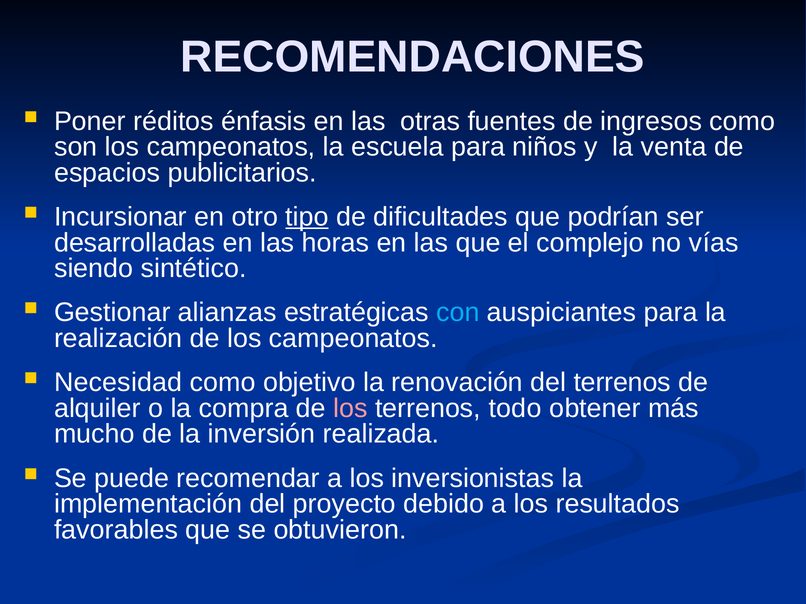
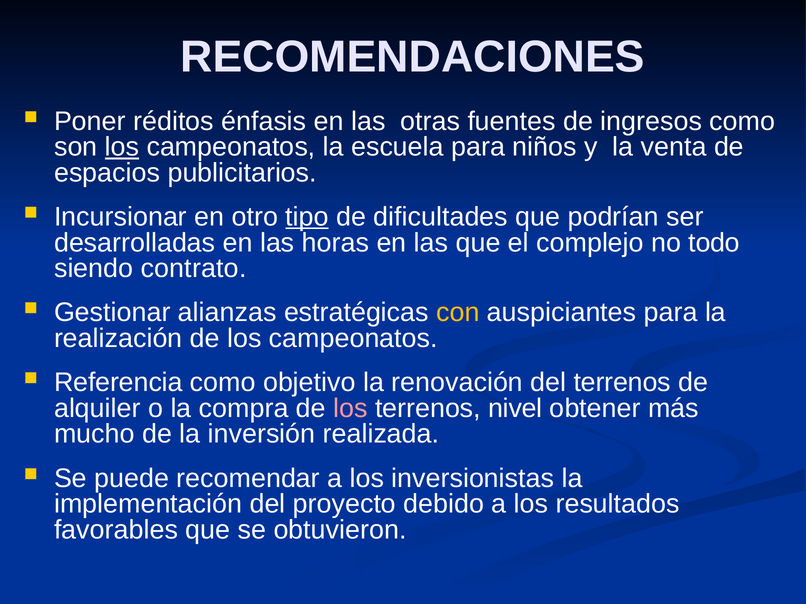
los underline: none -> present (122, 147)
vías: vías -> todo (714, 243)
sintético: sintético -> contrato (194, 269)
con colour: light blue -> yellow (458, 313)
Necesidad: Necesidad -> Referencia (118, 383)
todo: todo -> nivel (515, 409)
